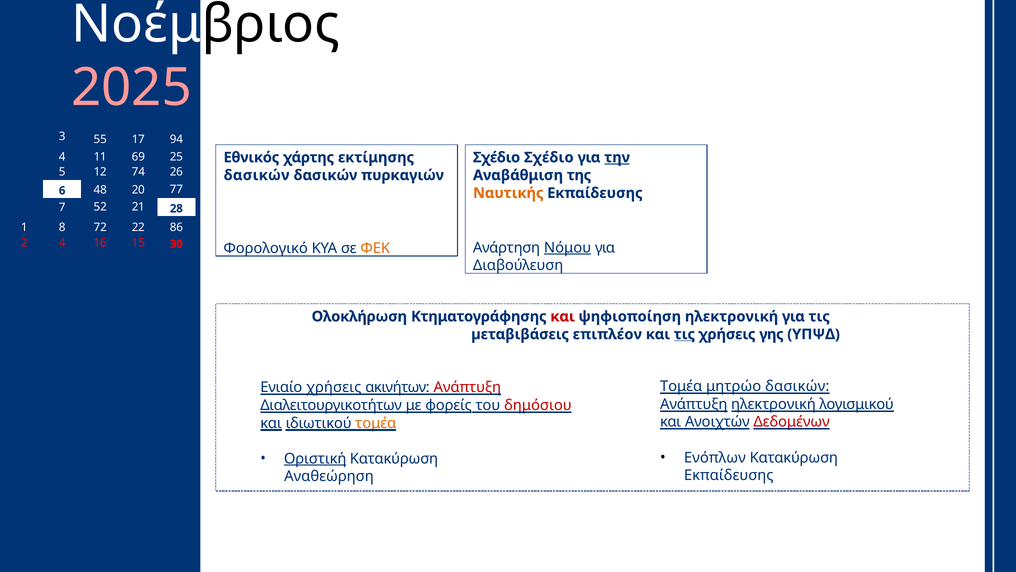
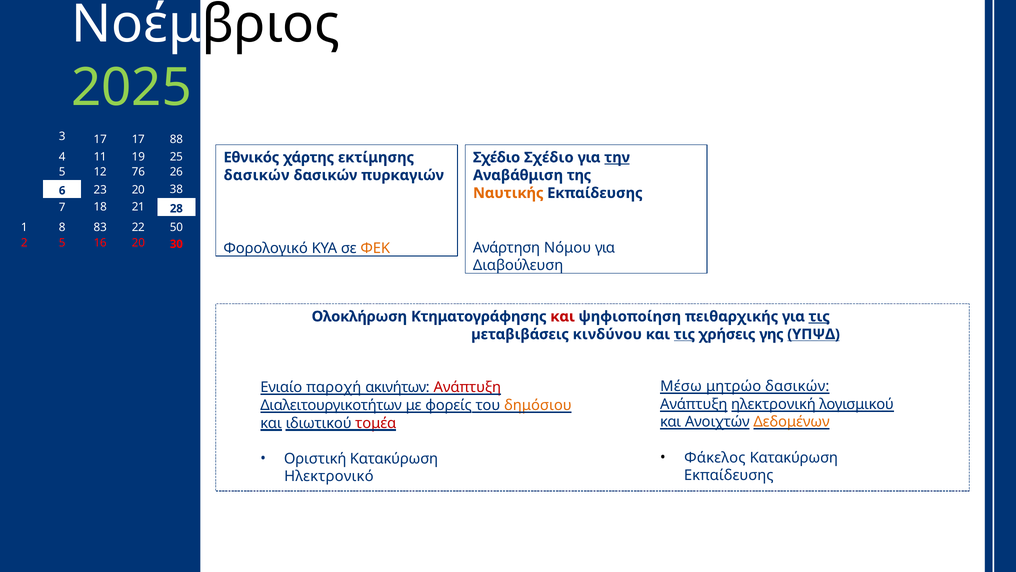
2025 colour: pink -> light green (132, 88)
3 55: 55 -> 17 (100, 139)
94: 94 -> 88 (176, 139)
69: 69 -> 19 (138, 157)
74: 74 -> 76 (138, 172)
48: 48 -> 23 (100, 190)
77: 77 -> 38 (176, 189)
52: 52 -> 18 (100, 207)
72: 72 -> 83 (100, 227)
86: 86 -> 50 (176, 227)
2 4: 4 -> 5 (62, 243)
16 15: 15 -> 20 (138, 243)
Νόμου underline: present -> none (568, 247)
ψηφιοποίηση ηλεκτρονική: ηλεκτρονική -> πειθαρχικής (732, 316)
τις underline: none -> present (819, 316)
επιπλέον: επιπλέον -> κινδύνου (607, 334)
ΥΠΨΔ underline: none -> present (814, 334)
Τομέα: Τομέα -> Μέσω (681, 386)
Ενιαίο χρήσεις: χρήσεις -> παροχή (334, 387)
δημόσιου colour: red -> orange (538, 405)
Δεδομένων colour: red -> orange (792, 422)
τομέα colour: orange -> red (376, 423)
Ενόπλων: Ενόπλων -> Φάκελος (715, 457)
Οριστική underline: present -> none (315, 458)
Αναθεώρηση: Αναθεώρηση -> Ηλεκτρονικό (329, 476)
